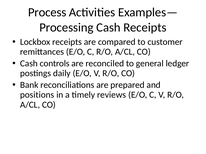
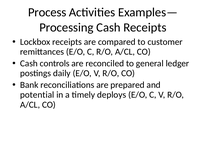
positions: positions -> potential (37, 95)
reviews: reviews -> deploys (112, 95)
